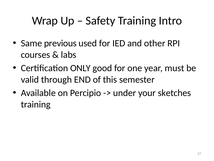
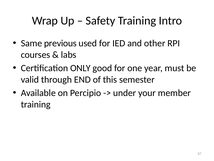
sketches: sketches -> member (174, 93)
